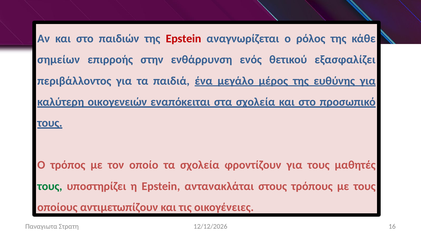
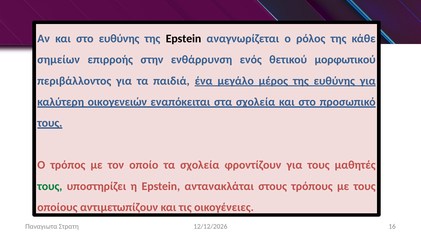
στο παιδιών: παιδιών -> ευθύνης (119, 39)
Epstein colour: red -> black (184, 39)
εξασφαλίζει: εξασφαλίζει -> μορφωτικού (345, 60)
